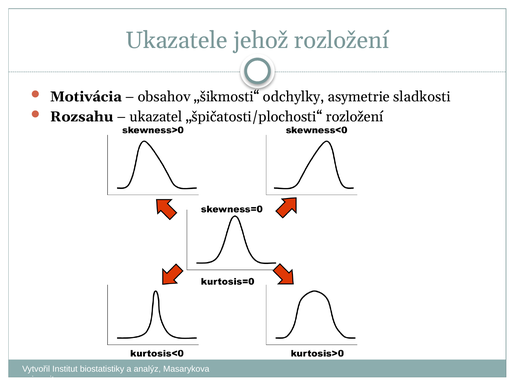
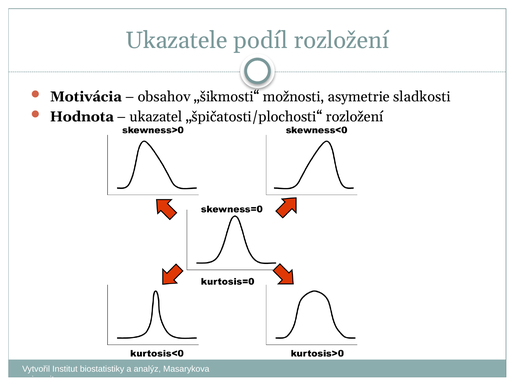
jehož: jehož -> podíl (261, 41)
odchylky: odchylky -> možnosti (294, 97)
Rozsahu: Rozsahu -> Hodnota (82, 117)
